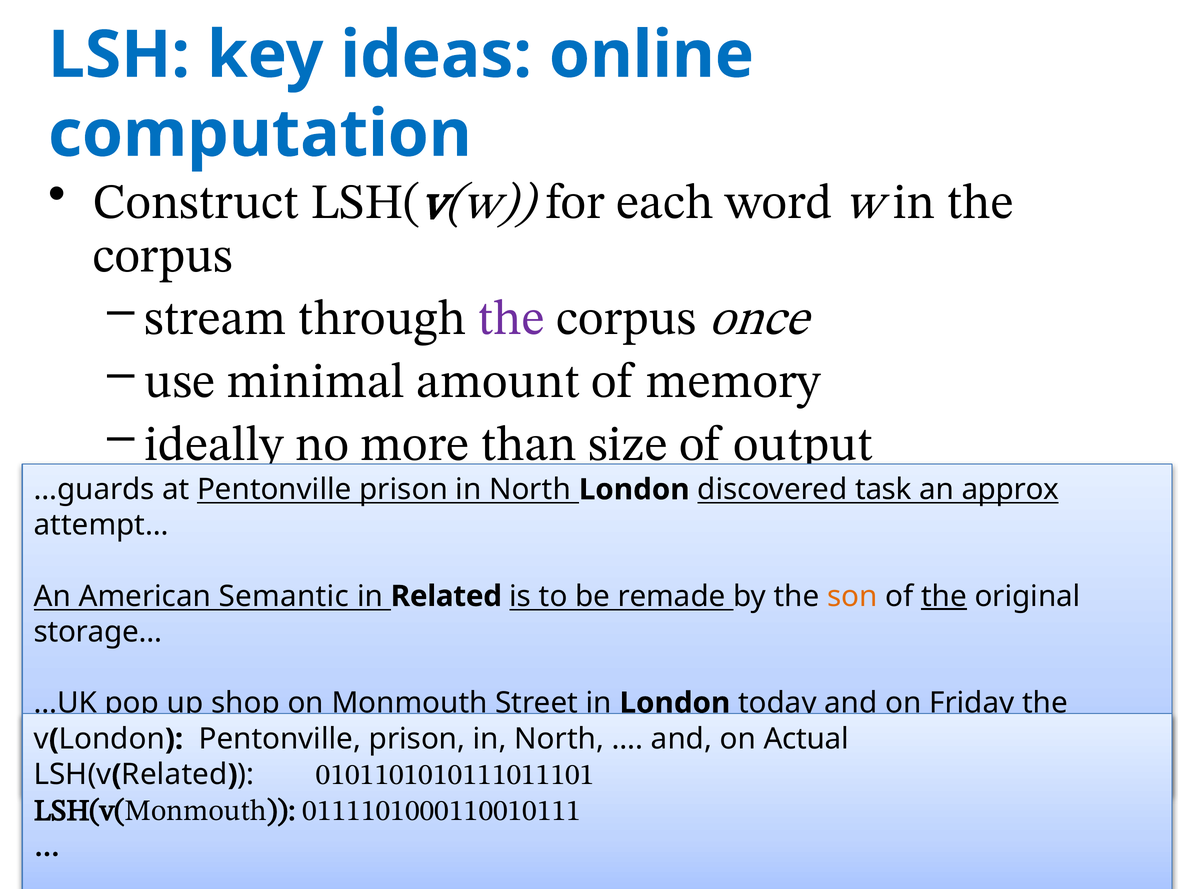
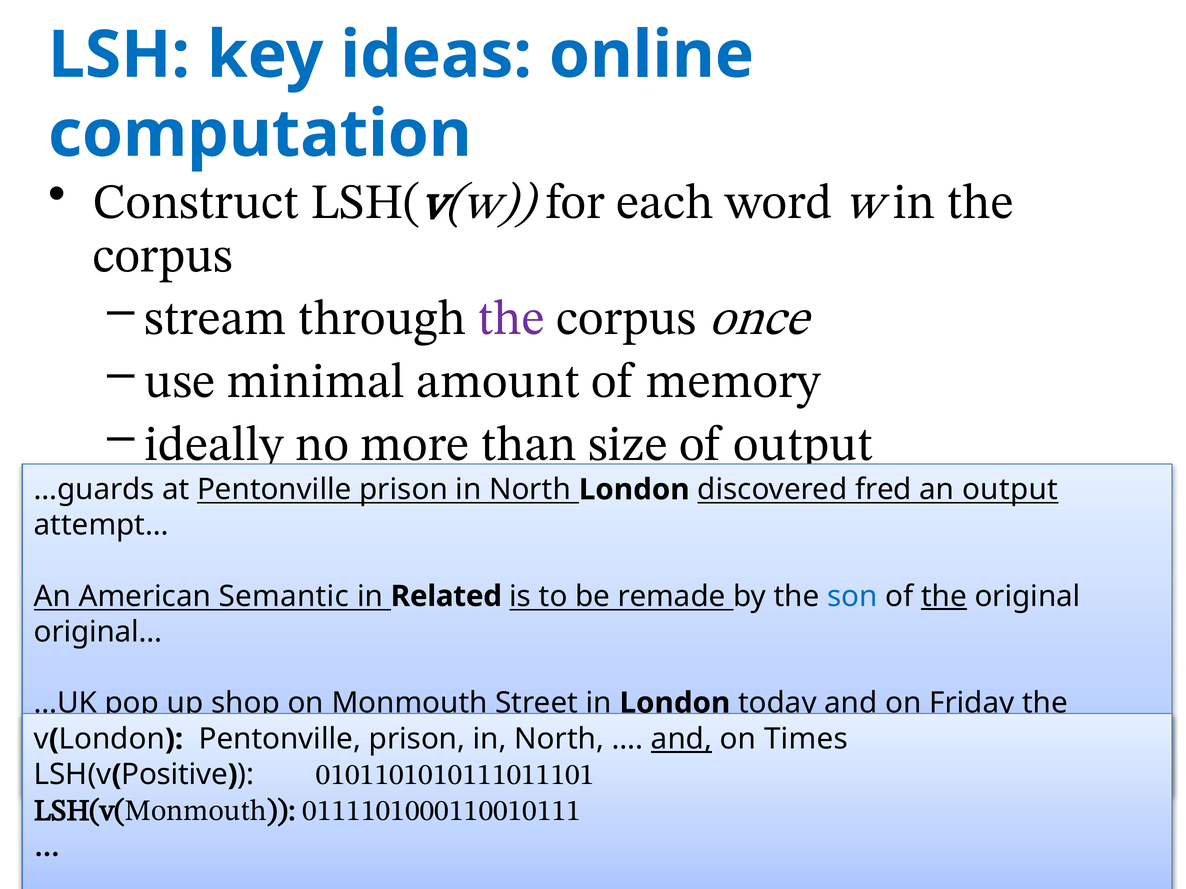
task: task -> fred (883, 490)
an approx: approx -> output (1010, 490)
son colour: orange -> blue (852, 597)
storage…: storage… -> original… (98, 632)
and underline: none -> present (681, 740)
Actual: Actual -> Times (806, 740)
Related: Related -> Positive (175, 775)
